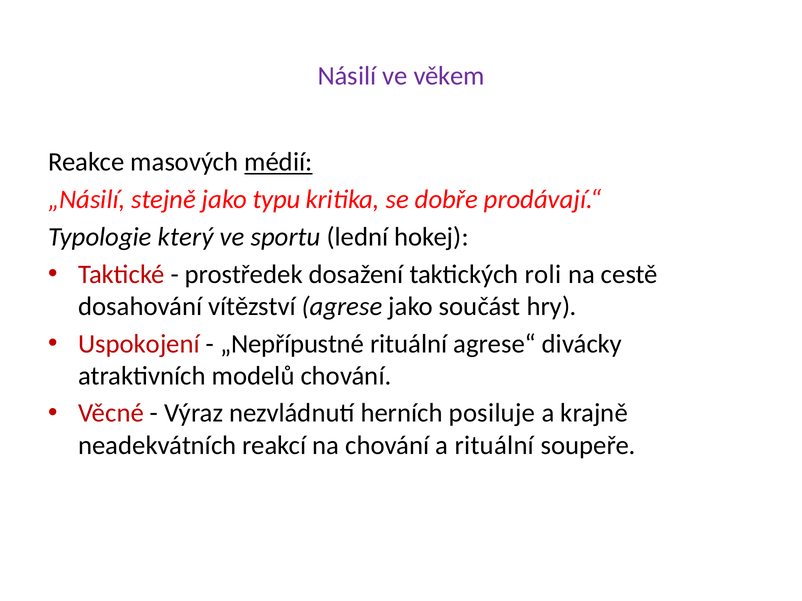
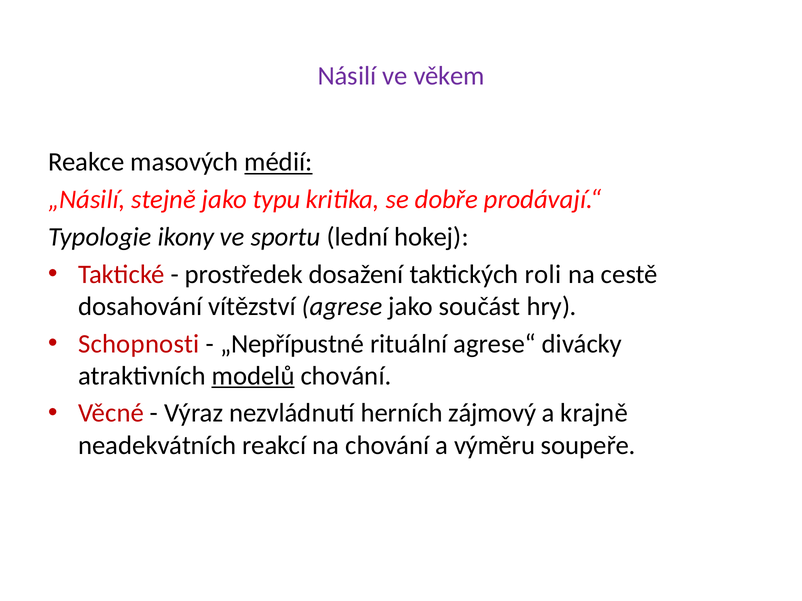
který: který -> ikony (186, 237)
Uspokojení: Uspokojení -> Schopnosti (139, 344)
modelů underline: none -> present (253, 376)
posiluje: posiluje -> zájmový (492, 414)
a rituální: rituální -> výměru (495, 446)
